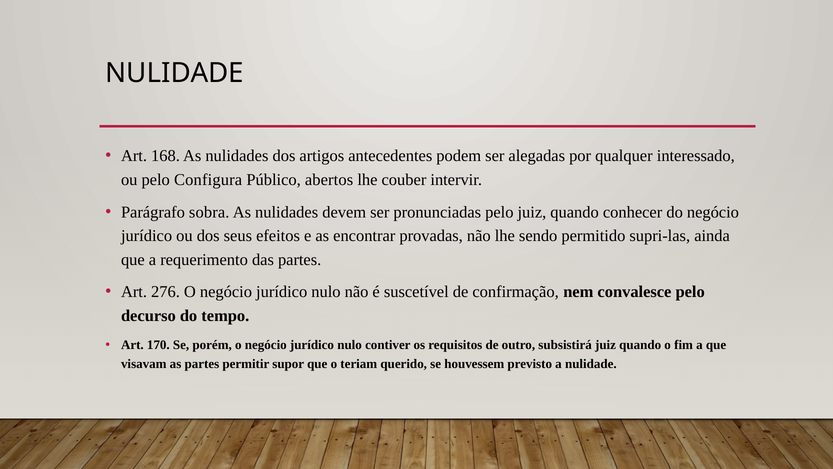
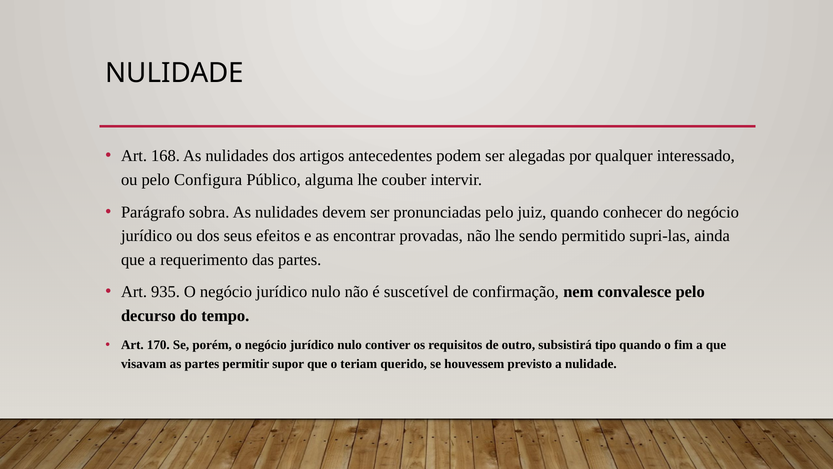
abertos: abertos -> alguma (329, 180)
276: 276 -> 935 (165, 292)
subsistirá juiz: juiz -> tipo (606, 345)
